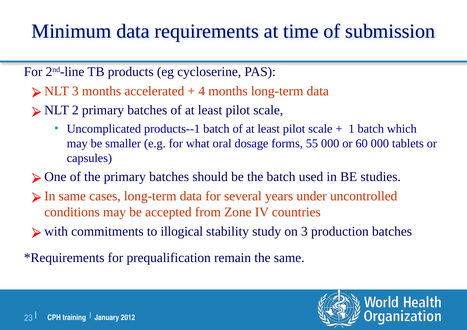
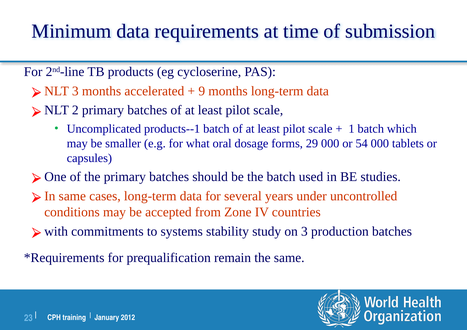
4: 4 -> 9 (202, 91)
55: 55 -> 29 (312, 144)
60: 60 -> 54 (362, 144)
illogical: illogical -> systems (182, 231)
